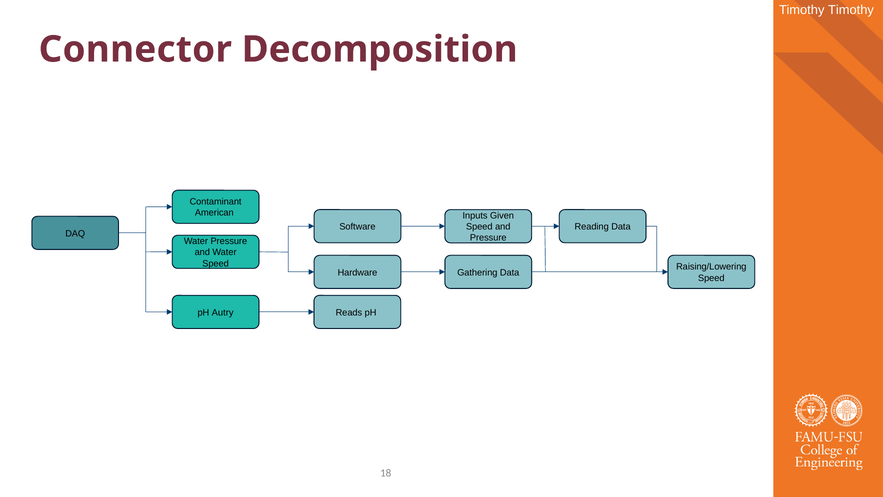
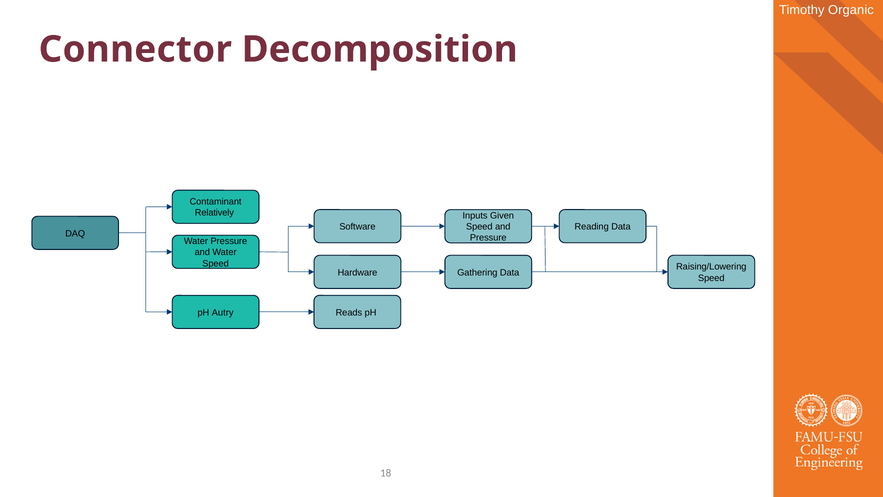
Timothy Timothy: Timothy -> Organic (851, 10)
American: American -> Relatively (214, 213)
